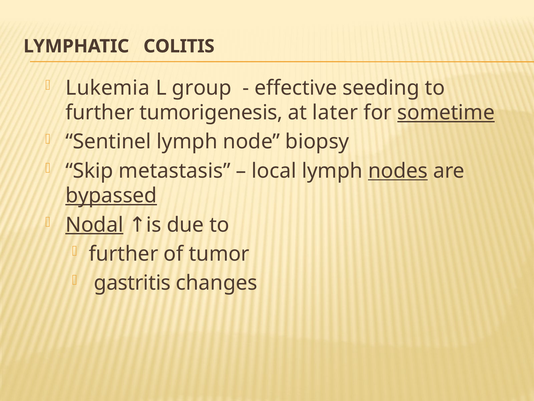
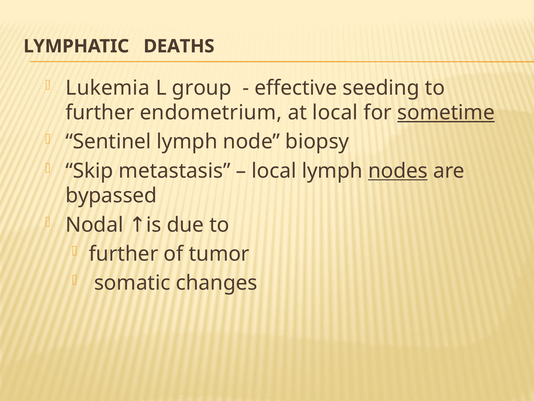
COLITIS: COLITIS -> DEATHS (179, 46)
tumorigenesis: tumorigenesis -> endometrium (211, 113)
at later: later -> local (335, 113)
bypassed underline: present -> none (111, 196)
Nodal underline: present -> none (94, 225)
gastritis: gastritis -> somatic (132, 283)
